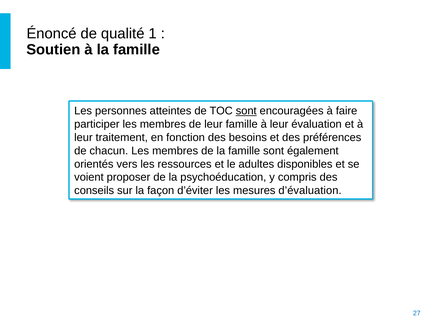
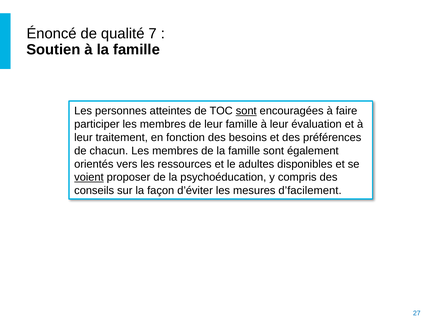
1: 1 -> 7 (153, 34)
voient underline: none -> present (89, 177)
d’évaluation: d’évaluation -> d’facilement (310, 190)
